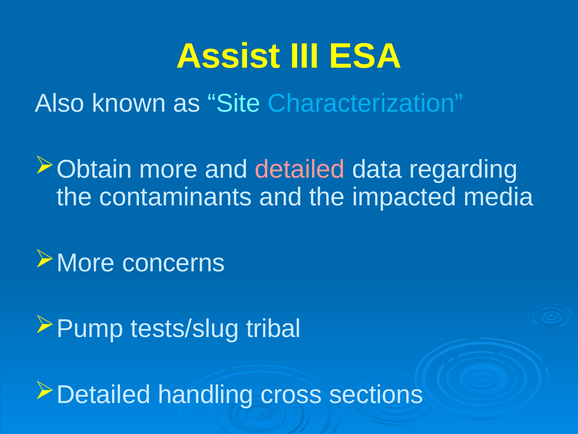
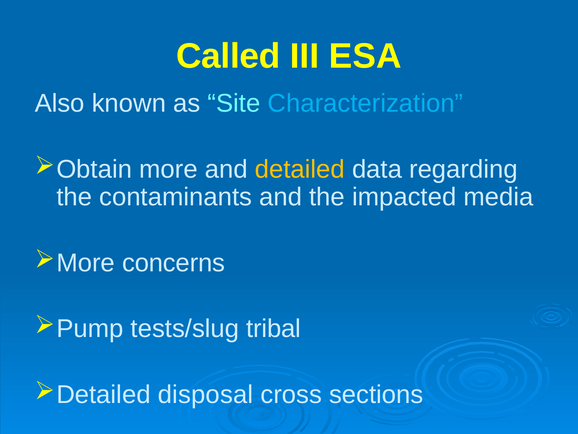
Assist: Assist -> Called (228, 56)
detailed colour: pink -> yellow (300, 169)
handling: handling -> disposal (205, 394)
